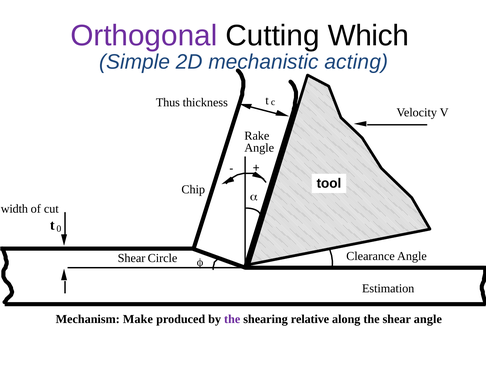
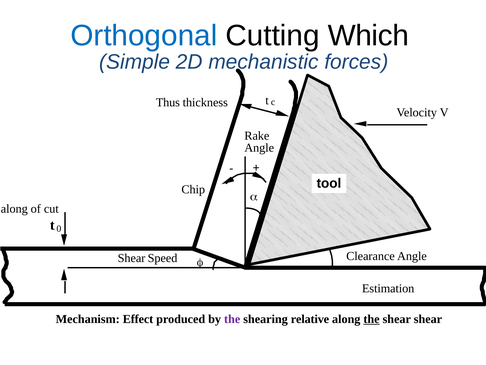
Orthogonal colour: purple -> blue (144, 36)
acting: acting -> forces (356, 62)
width: width -> along (14, 208)
Circle: Circle -> Speed (163, 258)
Make: Make -> Effect (138, 319)
the underline: none -> present (372, 319)
shear angle: angle -> shear (428, 319)
